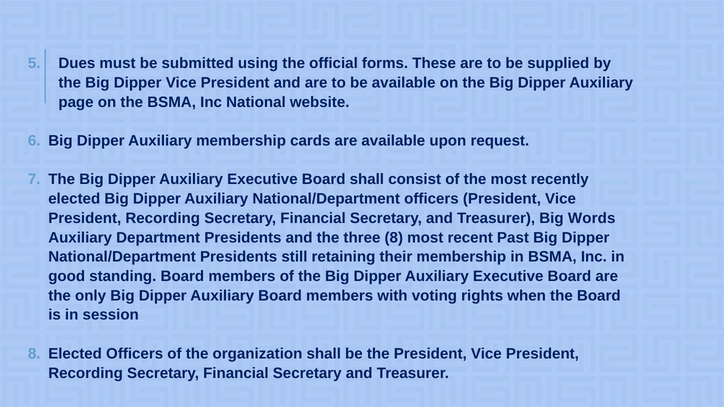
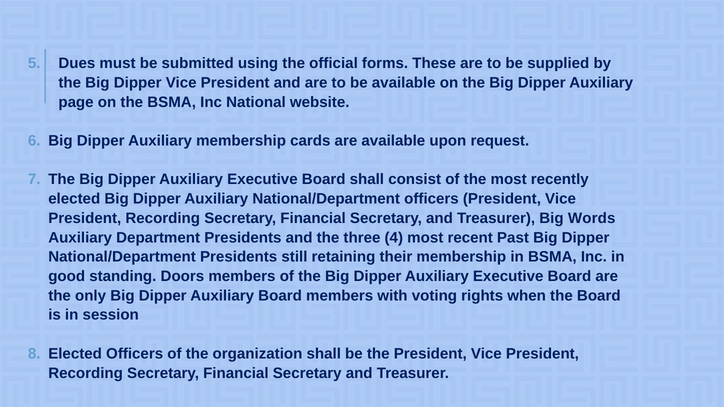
three 8: 8 -> 4 (394, 238)
standing Board: Board -> Doors (182, 276)
